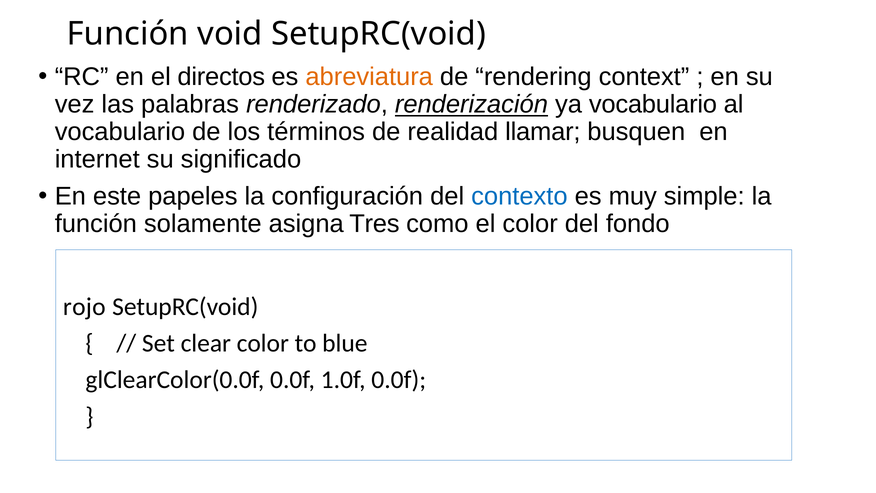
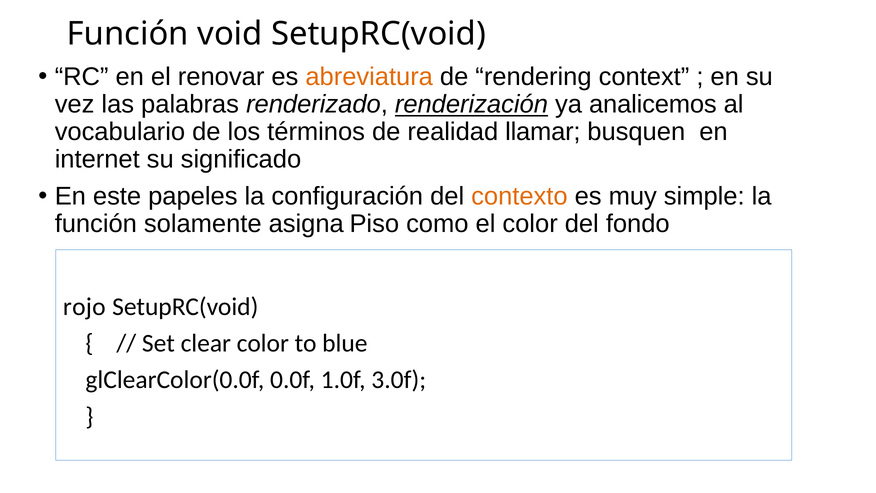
directos: directos -> renovar (221, 77)
ya vocabulario: vocabulario -> analicemos (653, 104)
contexto colour: blue -> orange (519, 196)
Tres: Tres -> Piso (374, 224)
1.0f 0.0f: 0.0f -> 3.0f (399, 380)
